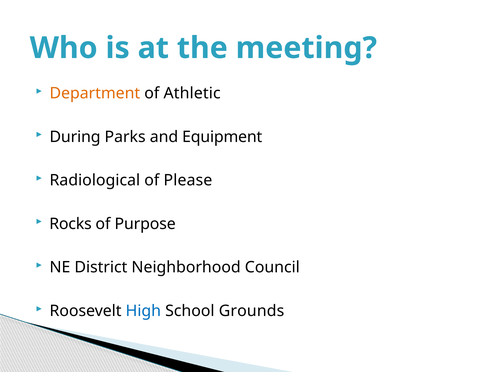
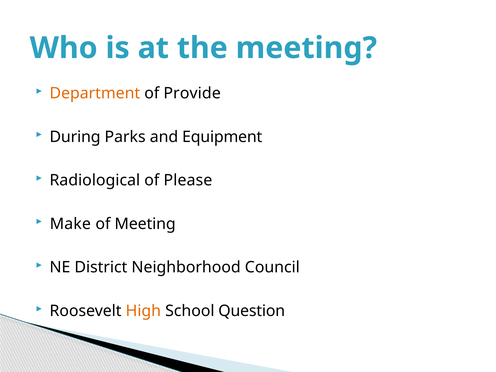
Athletic: Athletic -> Provide (192, 93)
Rocks: Rocks -> Make (70, 224)
of Purpose: Purpose -> Meeting (145, 224)
High colour: blue -> orange (143, 311)
Grounds: Grounds -> Question (252, 311)
